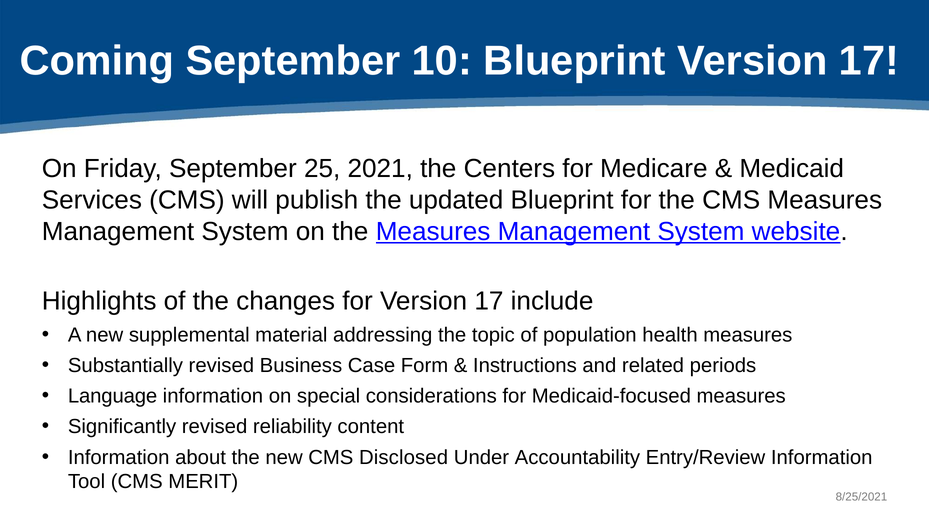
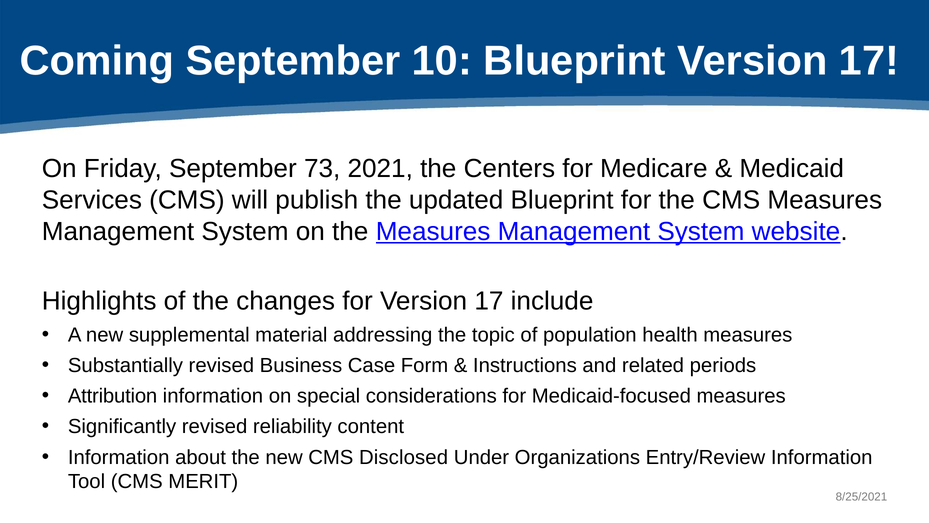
25: 25 -> 73 (322, 168)
Language: Language -> Attribution (113, 396)
Accountability: Accountability -> Organizations (577, 457)
